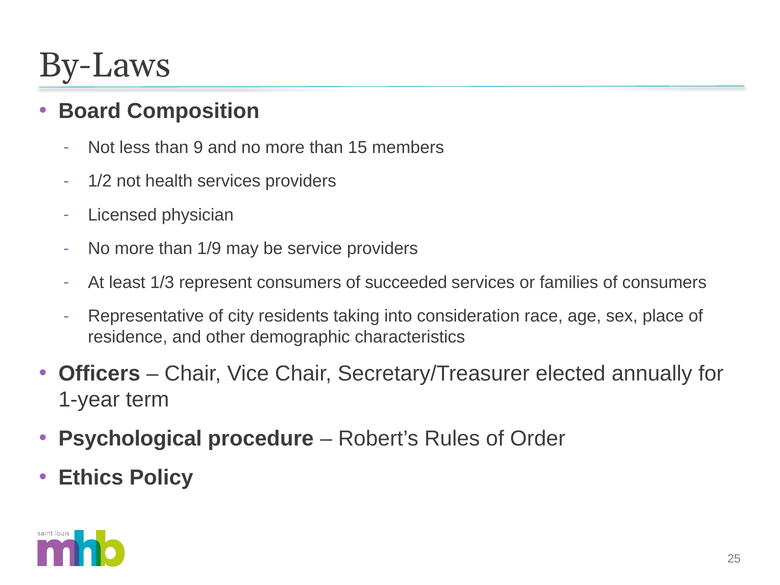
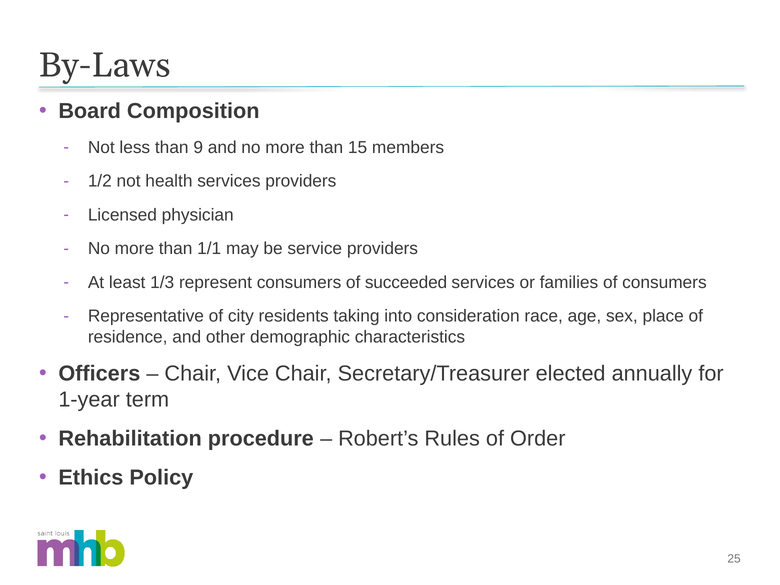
1/9: 1/9 -> 1/1 (209, 249)
Psychological: Psychological -> Rehabilitation (130, 439)
